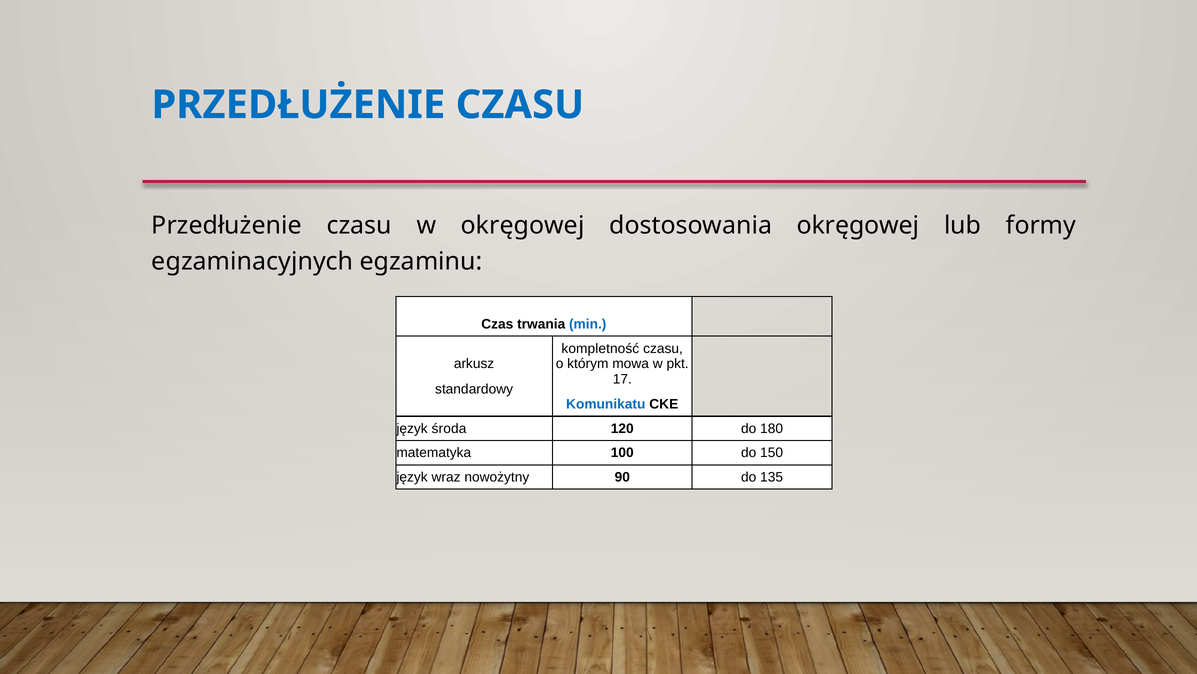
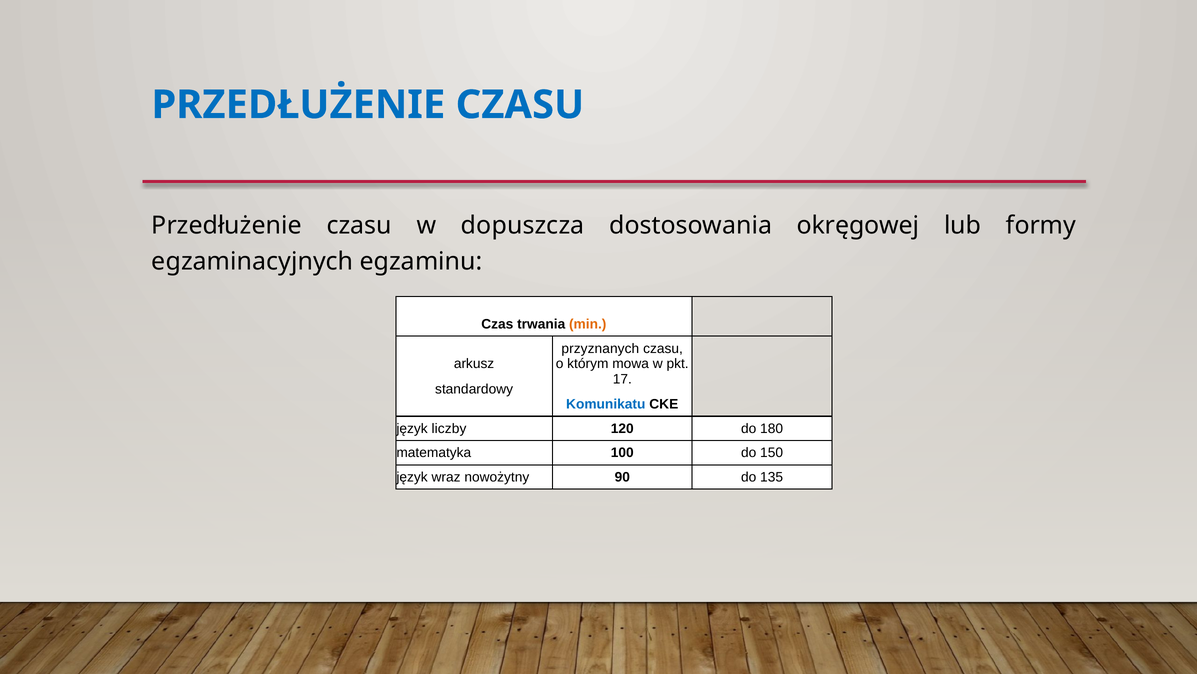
w okręgowej: okręgowej -> dopuszcza (523, 225)
min colour: blue -> orange (588, 324)
kompletność: kompletność -> przyznanych (600, 348)
środa: środa -> liczby (449, 428)
